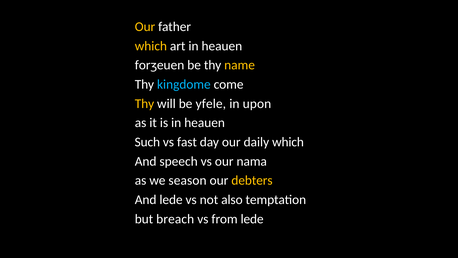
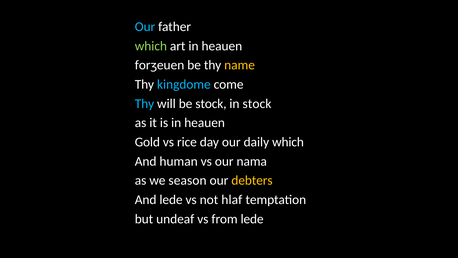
Our colour: yellow -> light blue (145, 27)
which colour: yellow -> light green (151, 46)
Thy colour: yellow -> light blue (144, 103)
be yfele: yfele -> stock (211, 103)
in upon: upon -> stock (257, 103)
Such: Such -> Gold (147, 142)
fast: fast -> rice (187, 142)
speech: speech -> human (179, 161)
also: also -> hlaf (232, 199)
breach: breach -> undeaf (175, 219)
